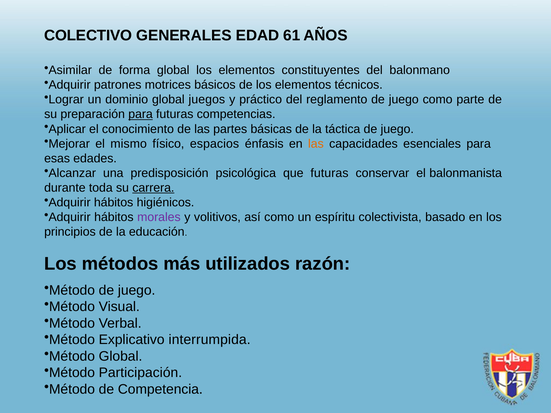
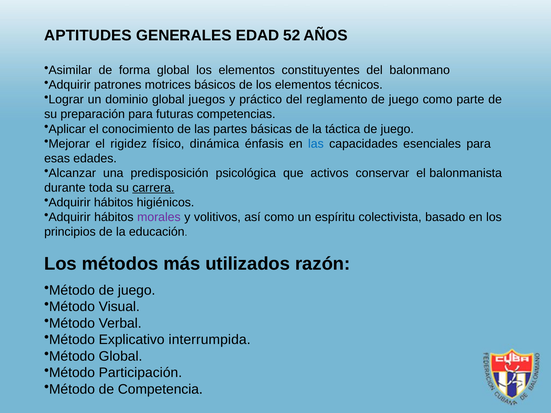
COLECTIVO: COLECTIVO -> APTITUDES (88, 36)
61: 61 -> 52 (292, 36)
para underline: present -> none (141, 114)
mismo: mismo -> rigidez (129, 144)
espacios: espacios -> dinámica (215, 144)
las colour: orange -> blue (316, 144)
que futuras: futuras -> activos (330, 173)
